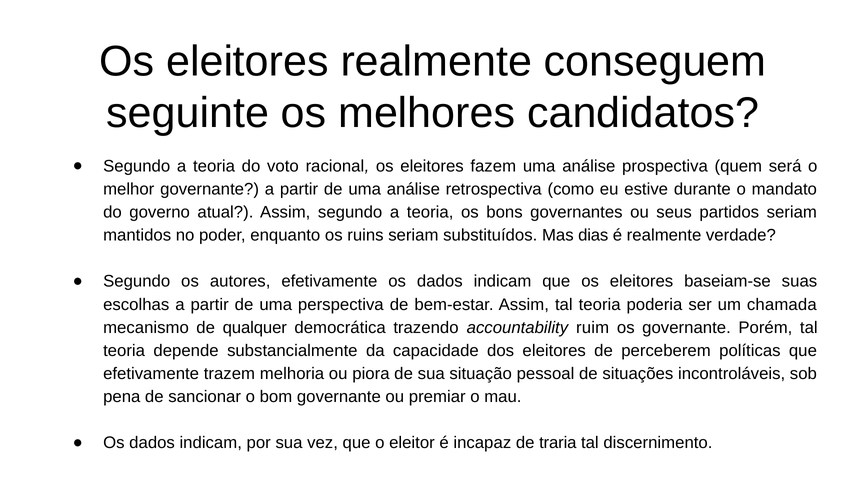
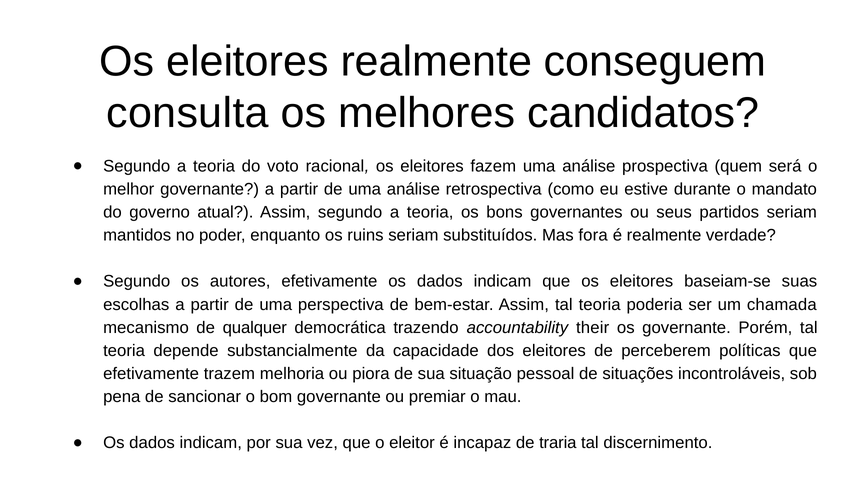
seguinte: seguinte -> consulta (188, 113)
dias: dias -> fora (593, 235)
ruim: ruim -> their (593, 328)
